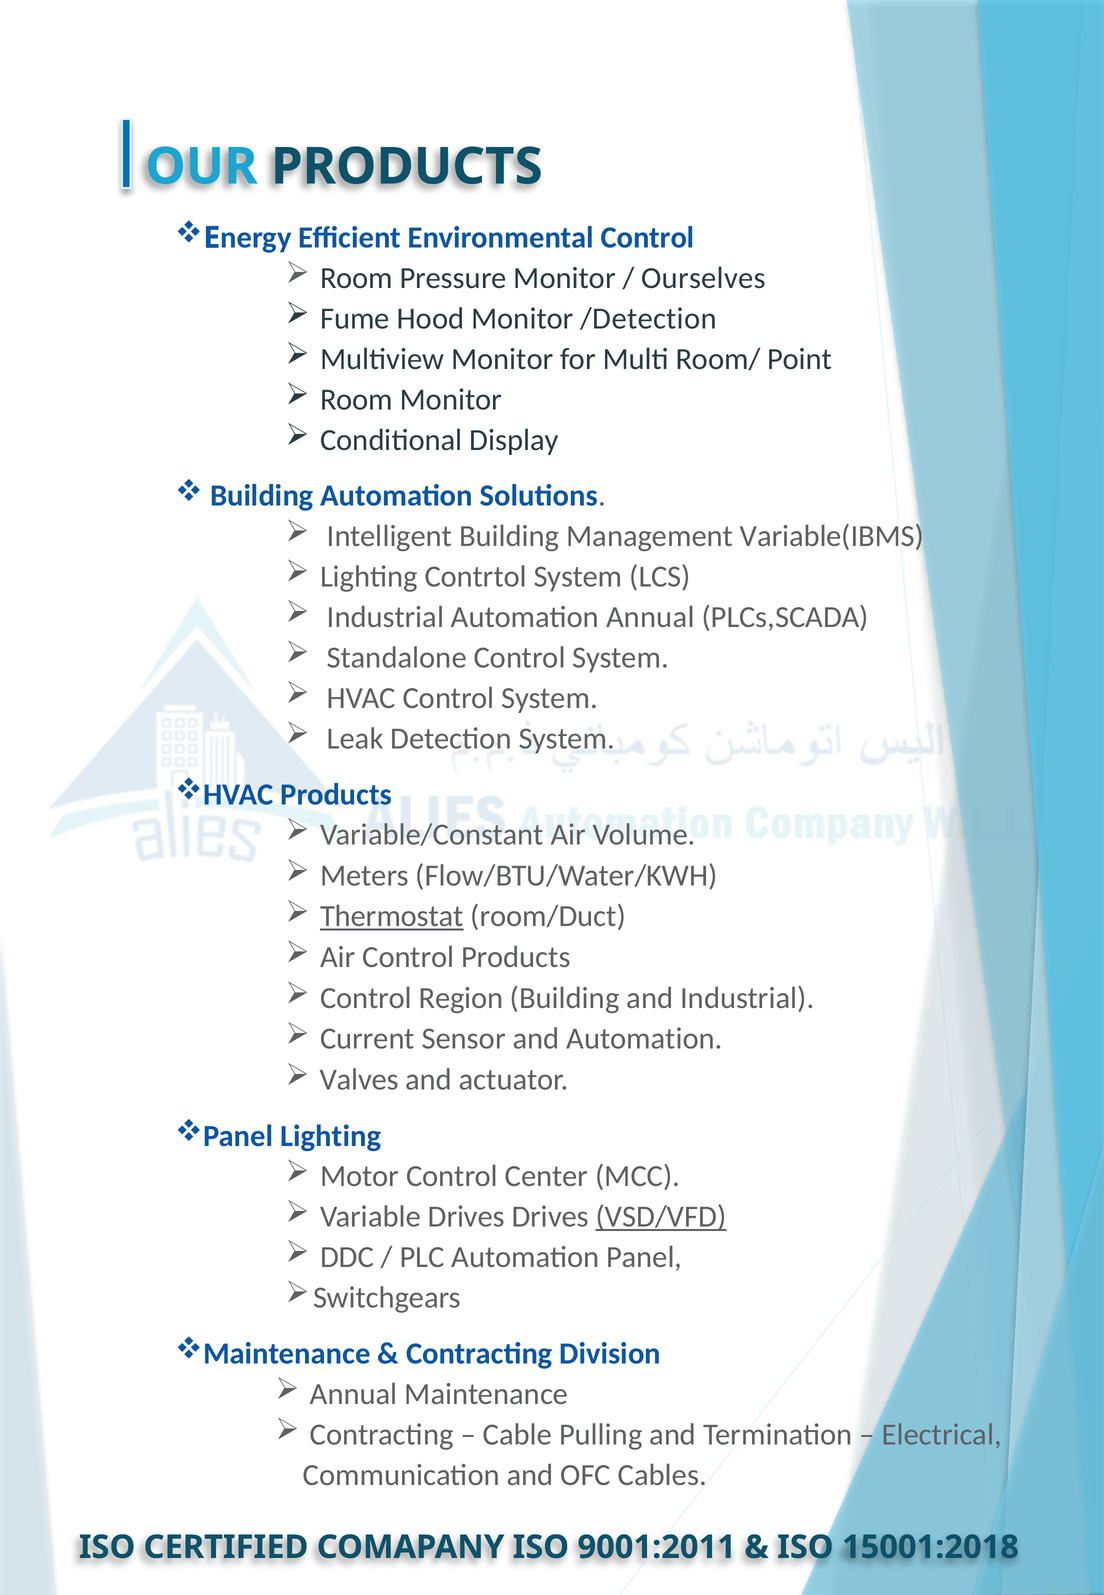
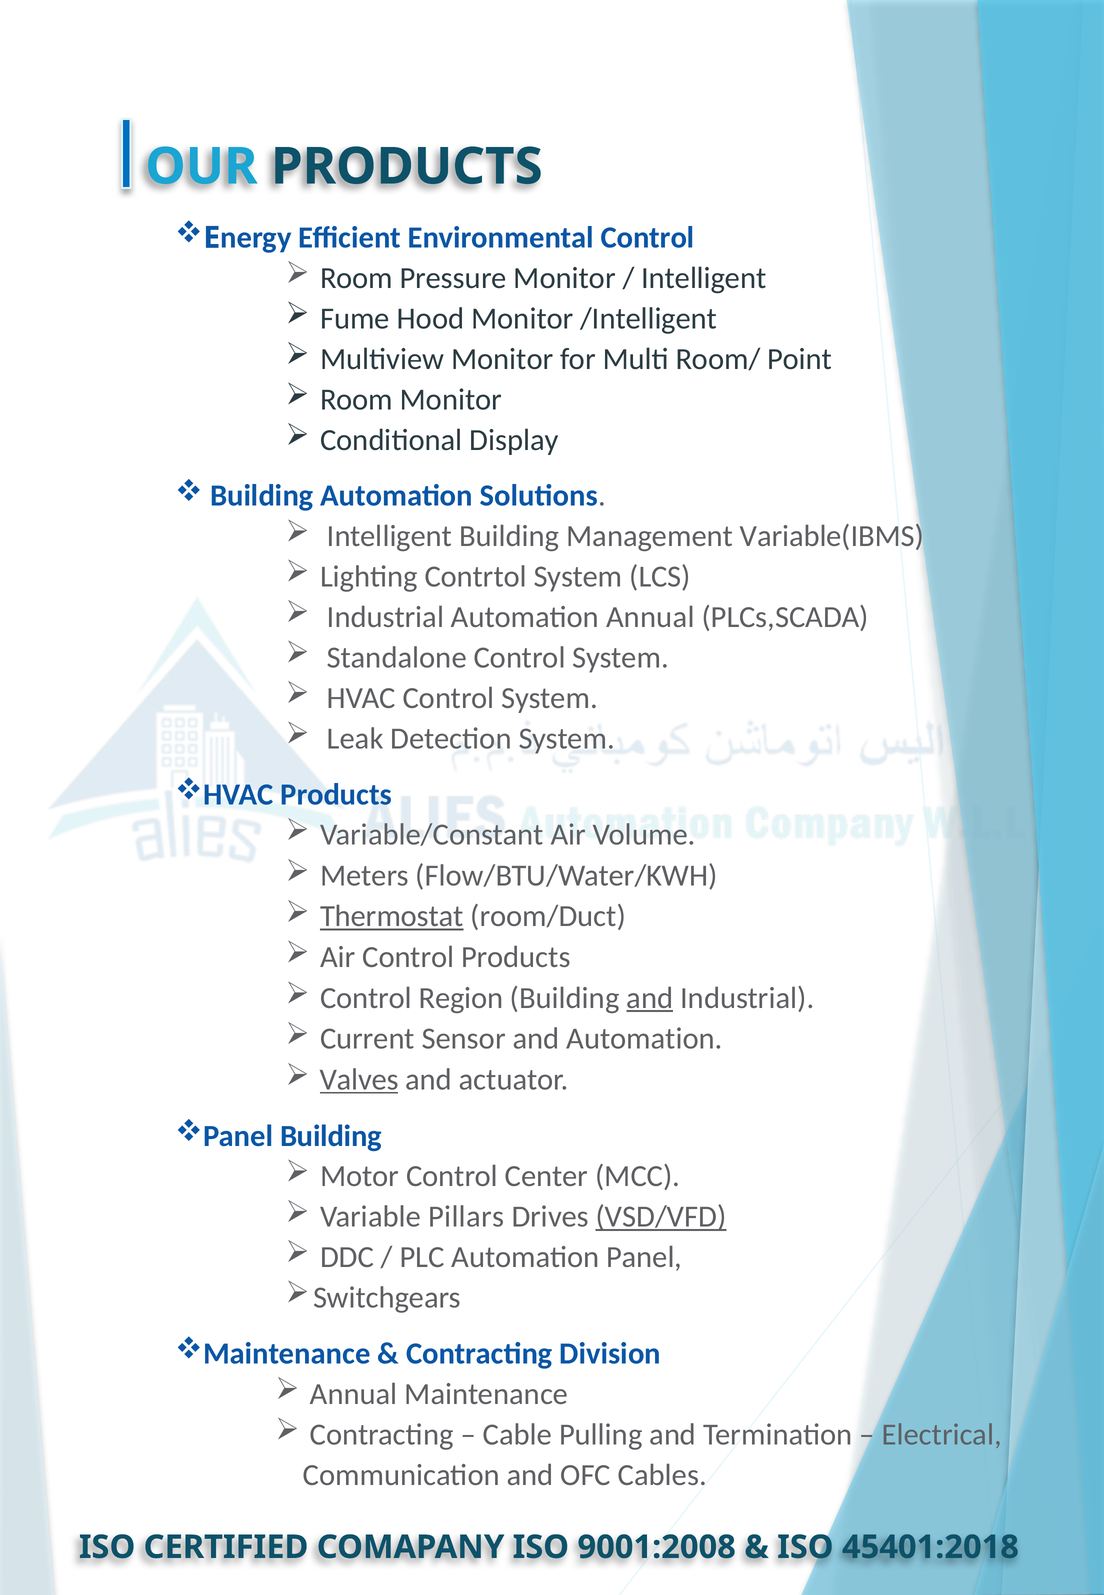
Ourselves: Ourselves -> Intelligent (704, 278)
/Detection: /Detection -> /Intelligent (649, 319)
and underline: none -> present (650, 998)
Valves underline: none -> present (359, 1079)
Lighting: Lighting -> Building (331, 1136)
Variable Drives: Drives -> Pillars (466, 1217)
9001:2011: 9001:2011 -> 9001:2008 (657, 1547)
15001:2018: 15001:2018 -> 45401:2018 (930, 1547)
